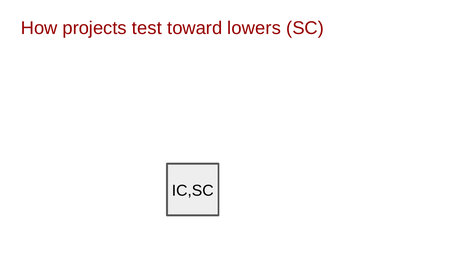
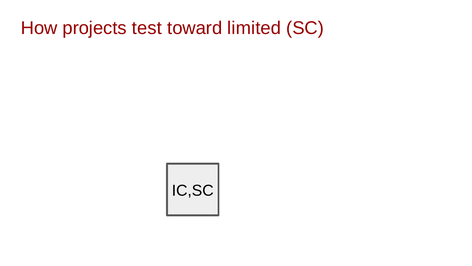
lowers: lowers -> limited (254, 28)
